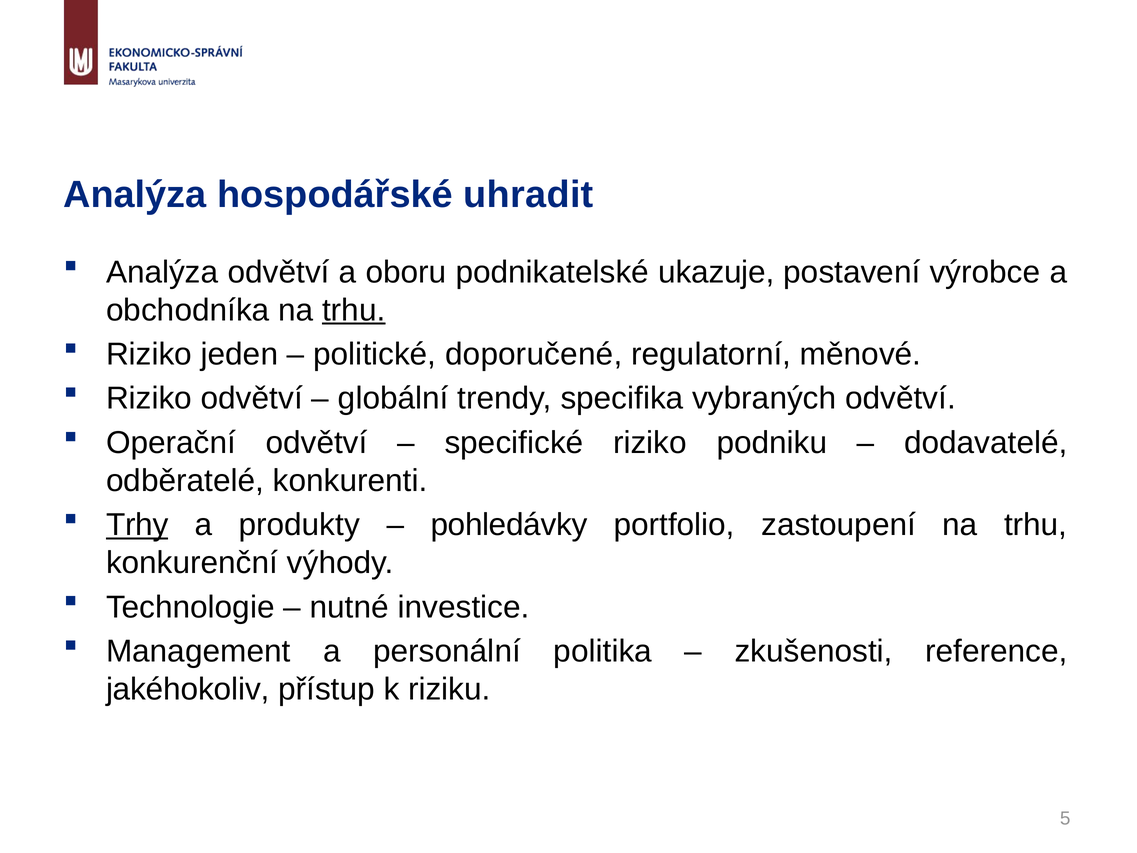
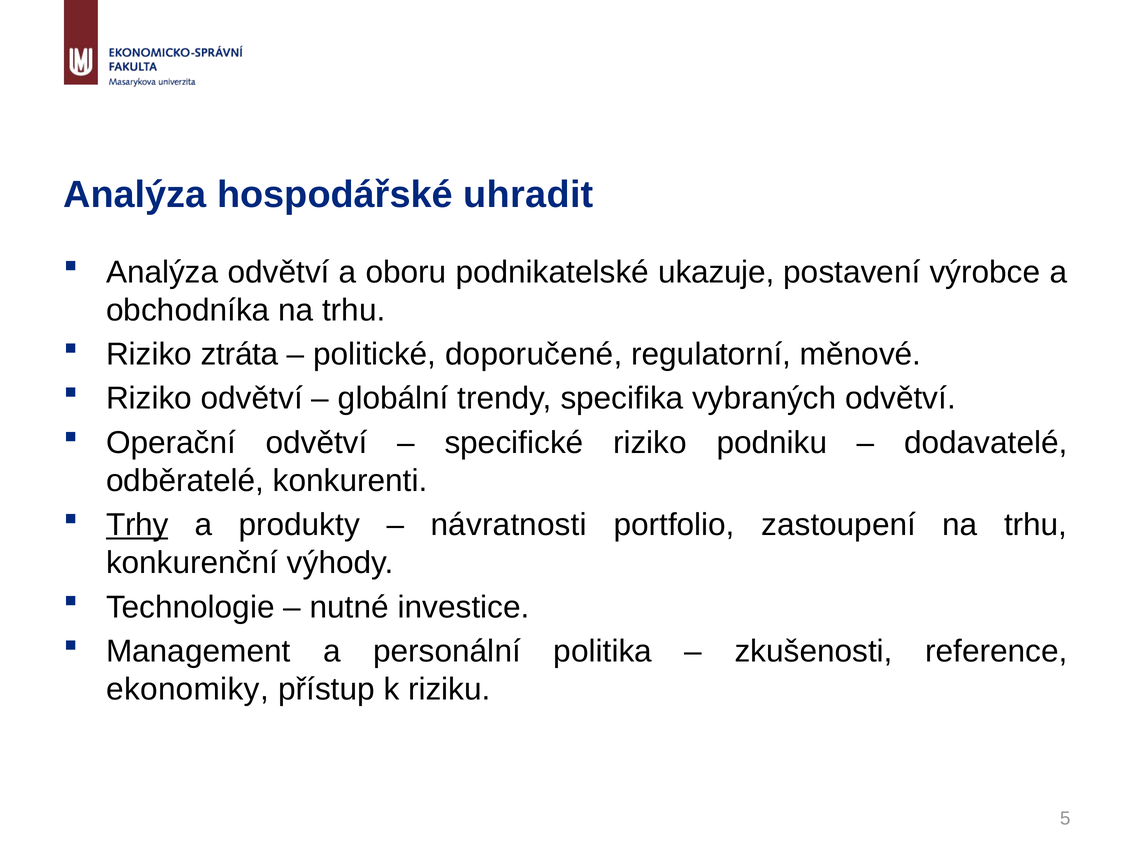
trhu underline: present -> none (354, 310)
jeden: jeden -> ztráta (240, 354)
pohledávky: pohledávky -> návratnosti (509, 525)
jakéhokoliv: jakéhokoliv -> ekonomiky (188, 689)
